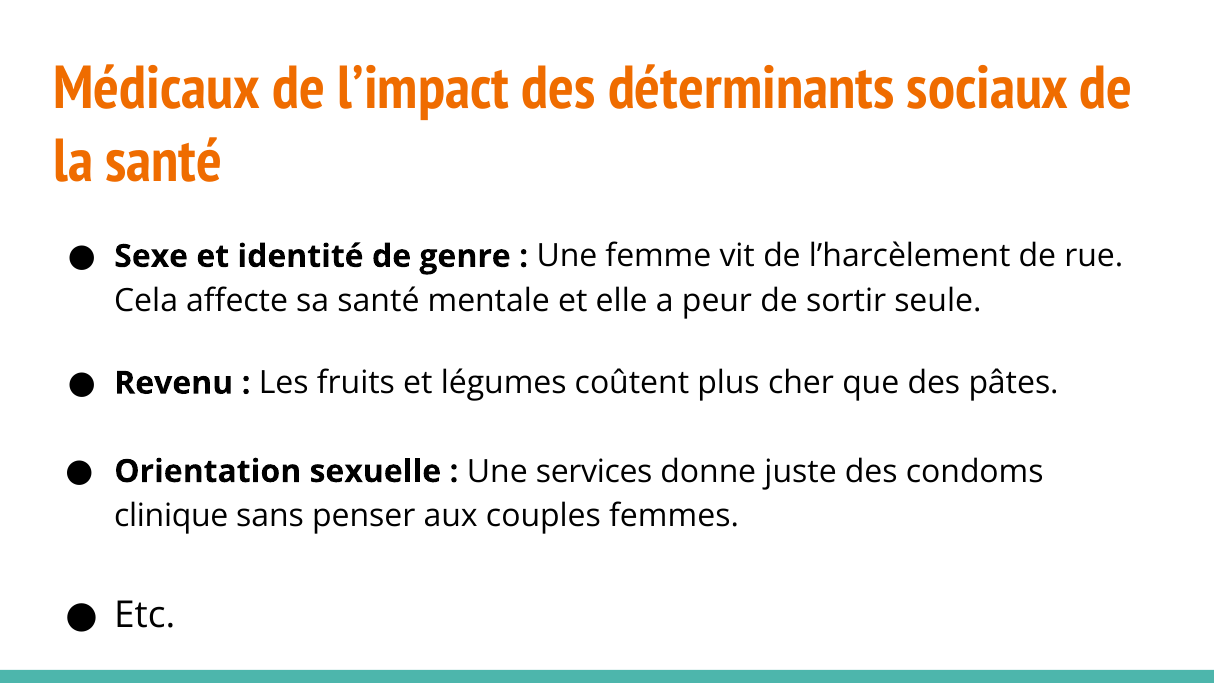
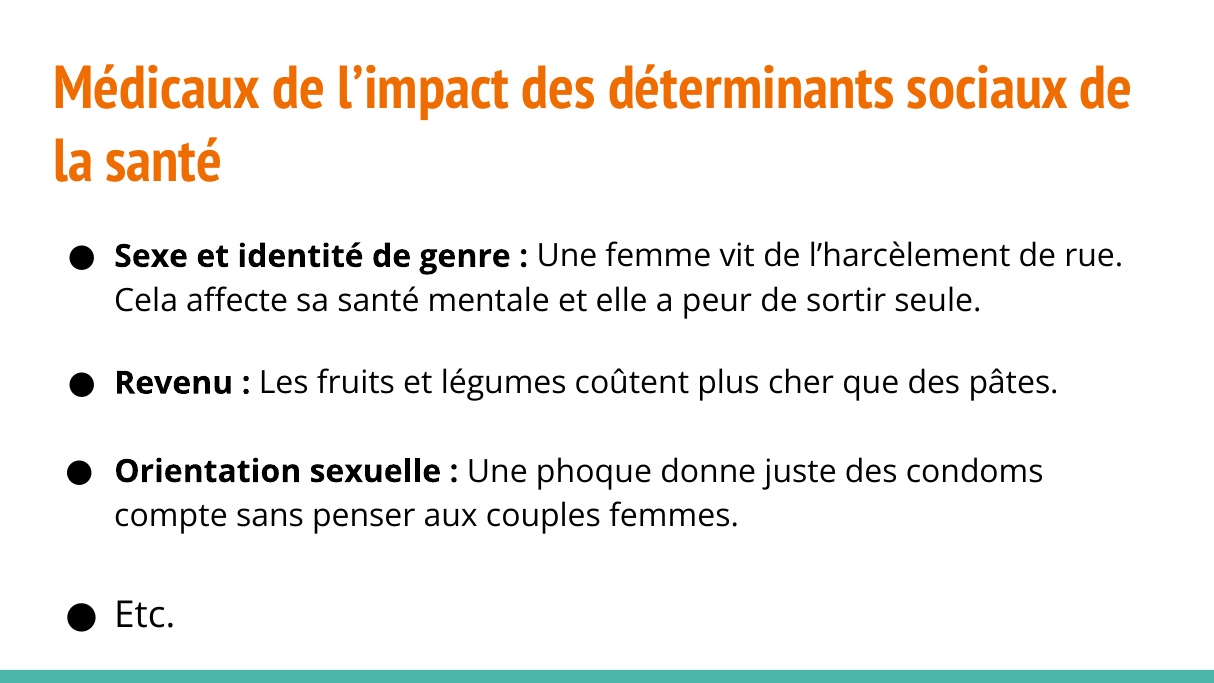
services: services -> phoque (594, 471)
clinique: clinique -> compte (171, 516)
